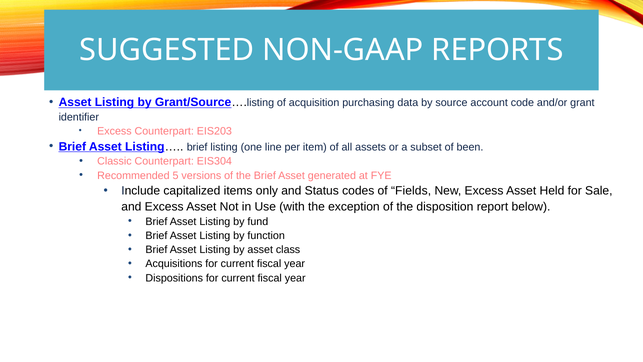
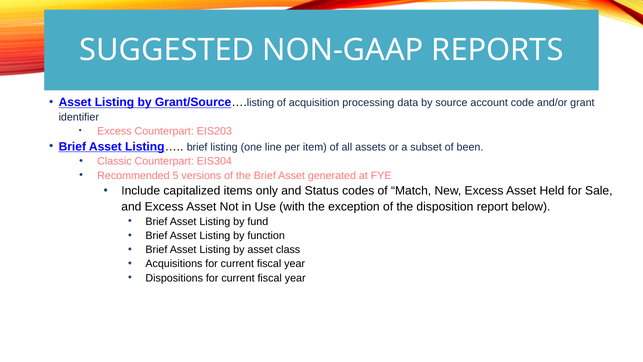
purchasing: purchasing -> processing (368, 103)
Fields: Fields -> Match (411, 191)
